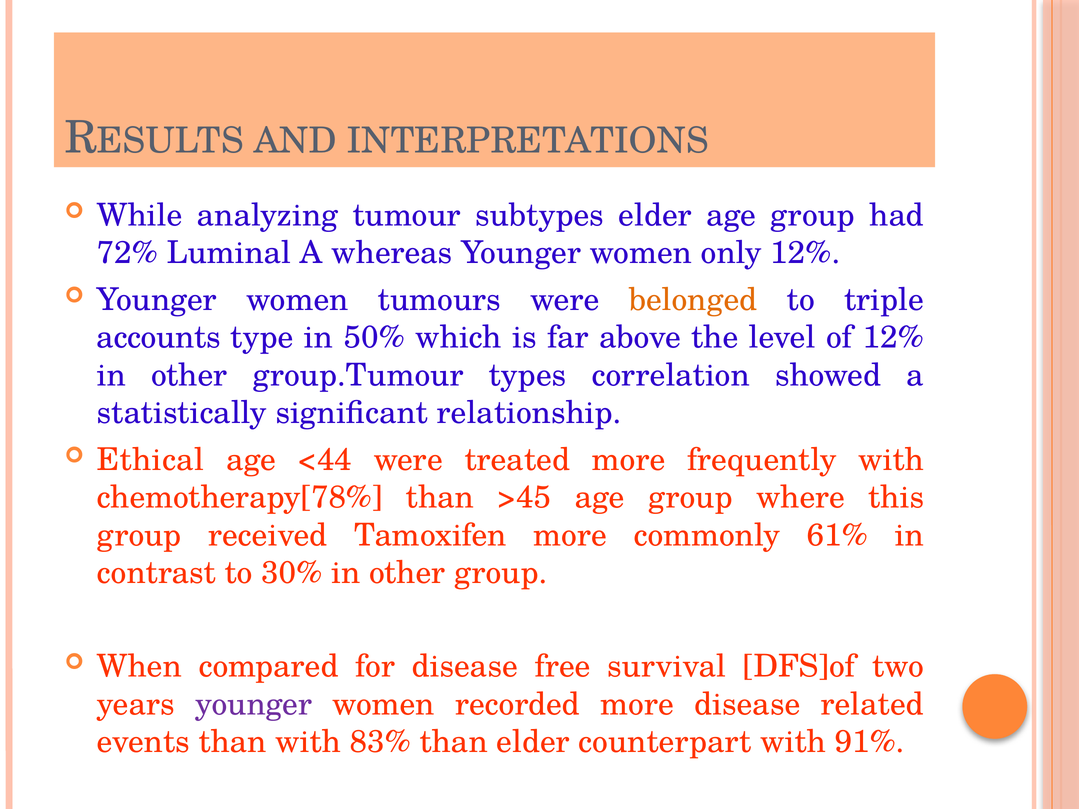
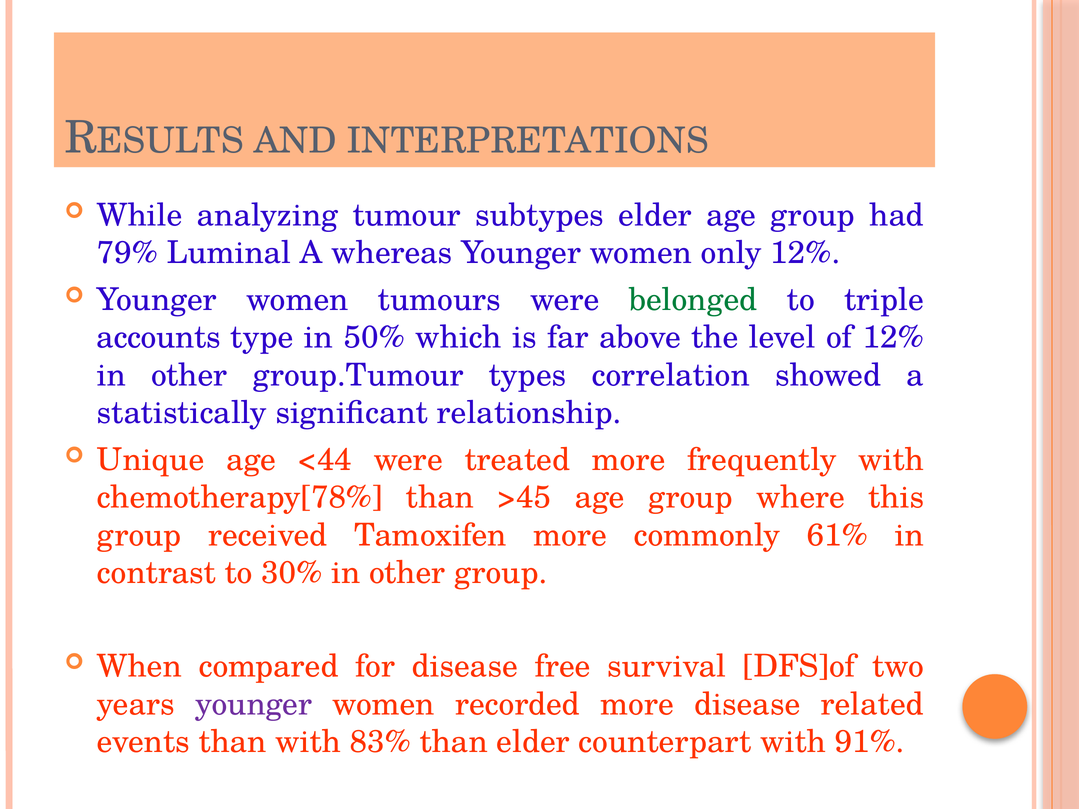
72%: 72% -> 79% (128, 253)
belonged colour: orange -> green (693, 300)
Ethical: Ethical -> Unique (151, 460)
